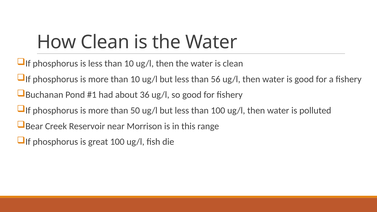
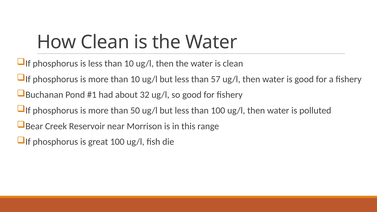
56: 56 -> 57 (216, 79)
36: 36 -> 32 (145, 95)
